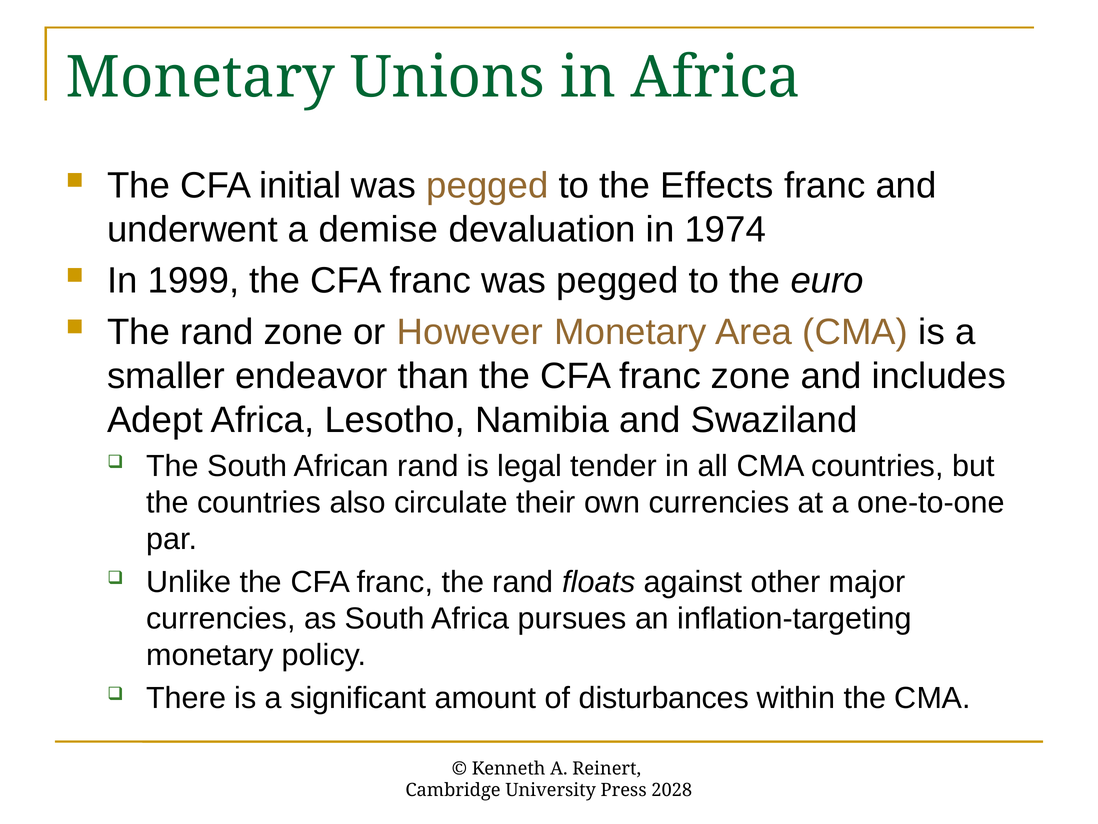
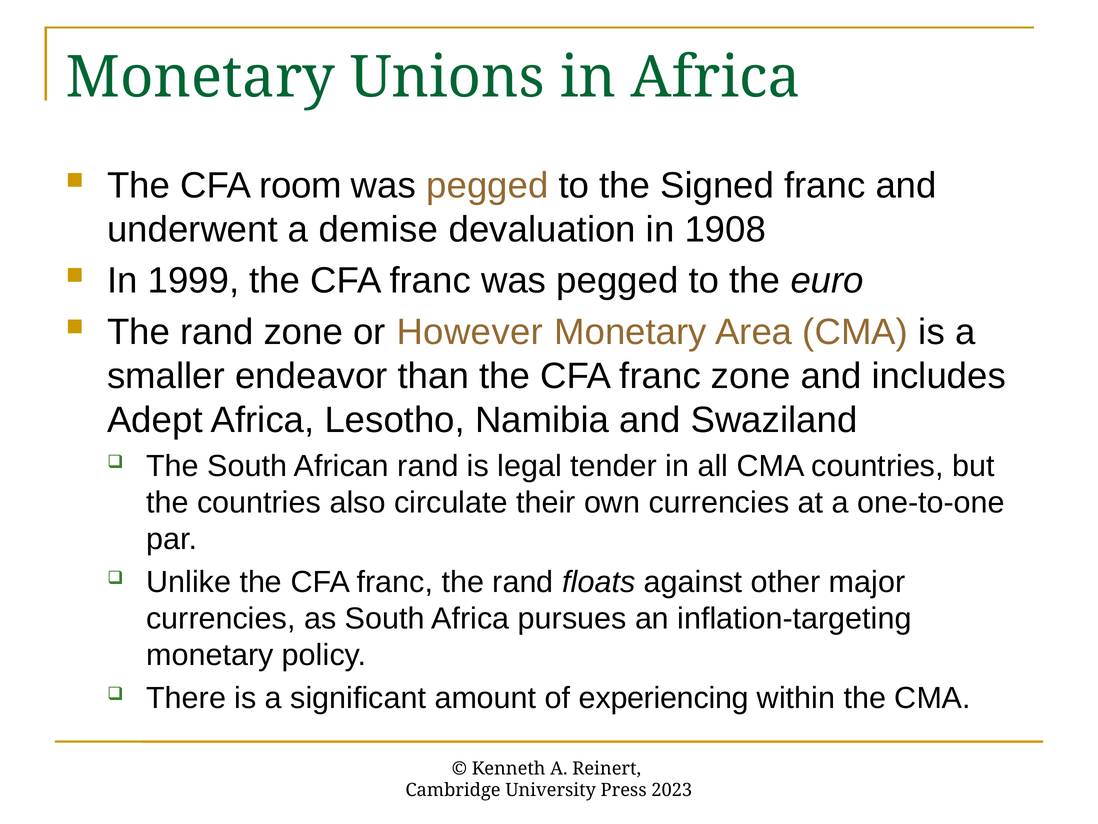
initial: initial -> room (300, 186)
Effects: Effects -> Signed (717, 186)
1974: 1974 -> 1908 (725, 229)
disturbances: disturbances -> experiencing (664, 698)
2028: 2028 -> 2023 (672, 790)
